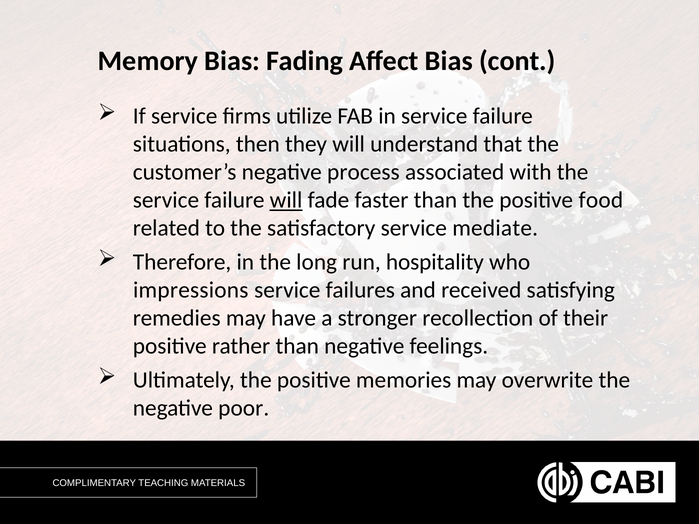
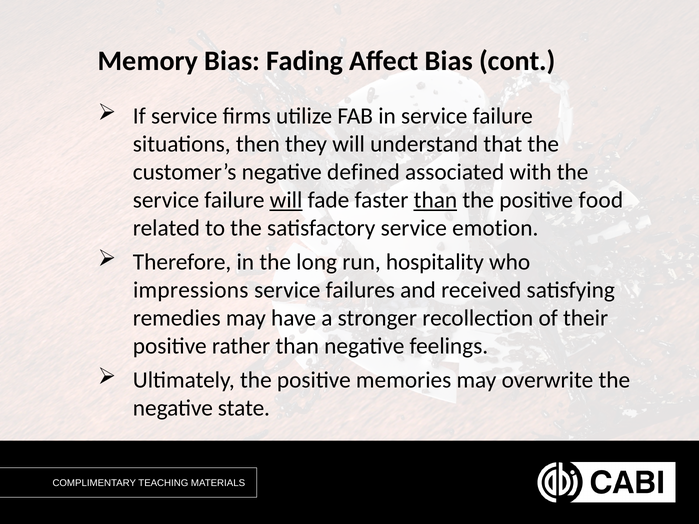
process: process -> defined (363, 172)
than underline: none -> present (435, 200)
mediate: mediate -> emotion (495, 228)
poor: poor -> state (244, 408)
